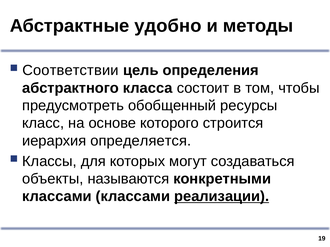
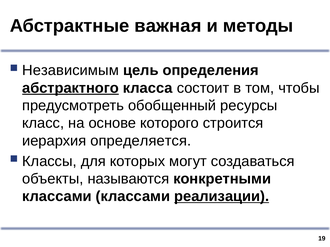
удобно: удобно -> важная (168, 26)
Соответствии: Соответствии -> Независимым (71, 71)
абстрактного underline: none -> present (71, 88)
